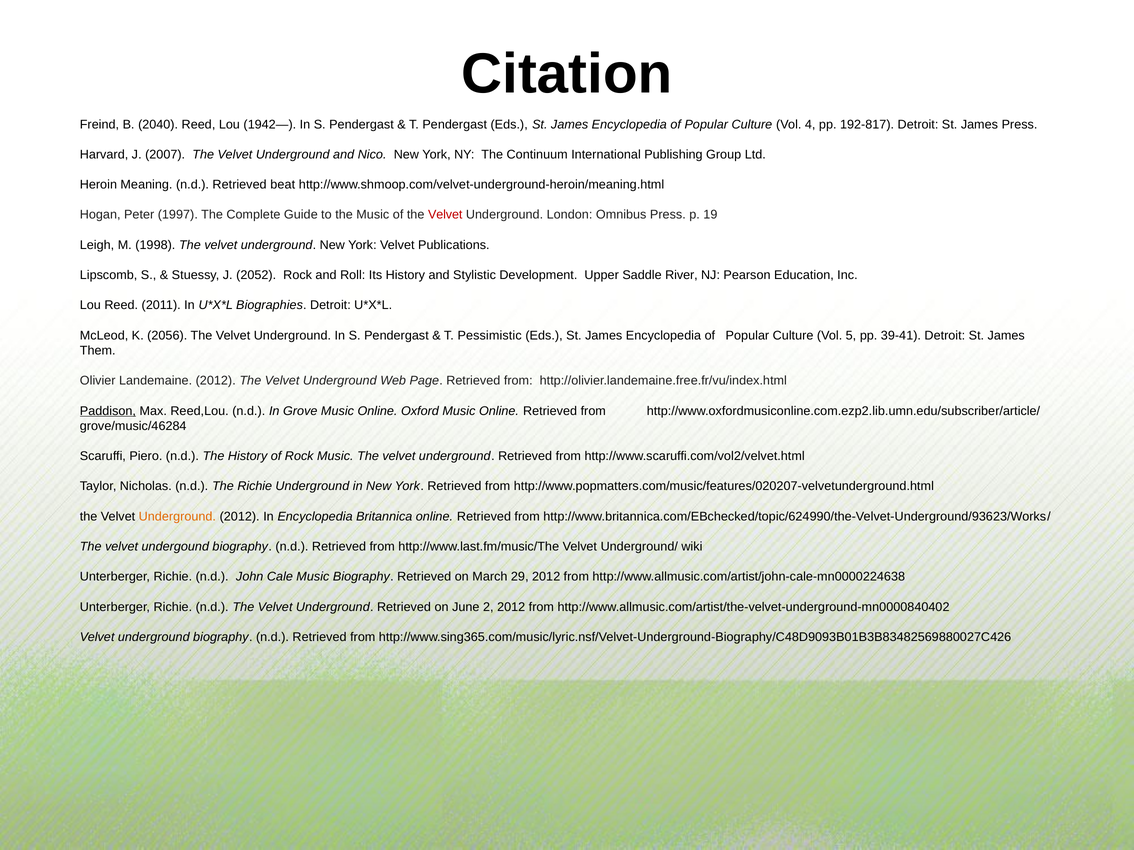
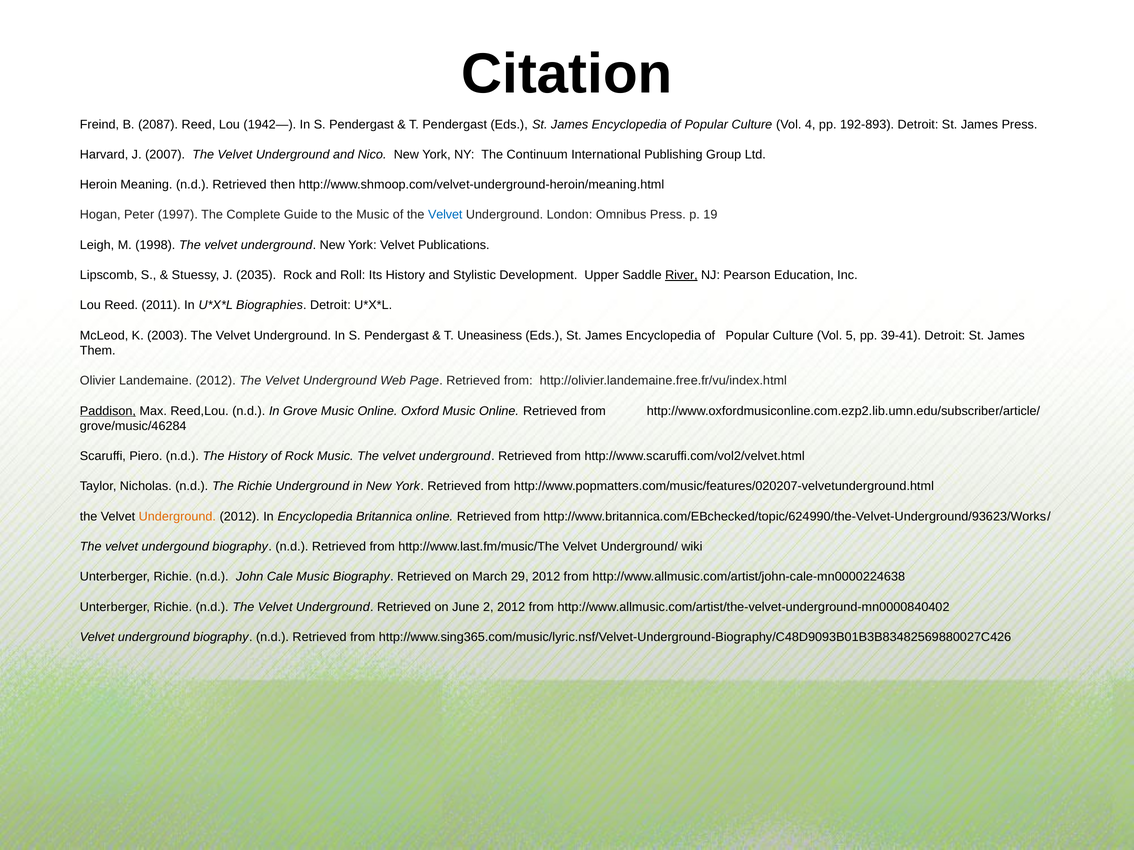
2040: 2040 -> 2087 (158, 124)
192-817: 192-817 -> 192-893 (867, 124)
beat: beat -> then (283, 185)
Velvet colour: red -> blue (445, 215)
2052: 2052 -> 2035 (256, 275)
River underline: none -> present (681, 275)
2056: 2056 -> 2003 (167, 336)
Pessimistic: Pessimistic -> Uneasiness (490, 336)
